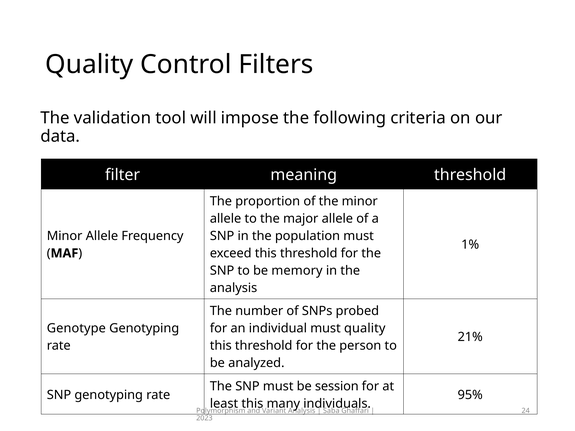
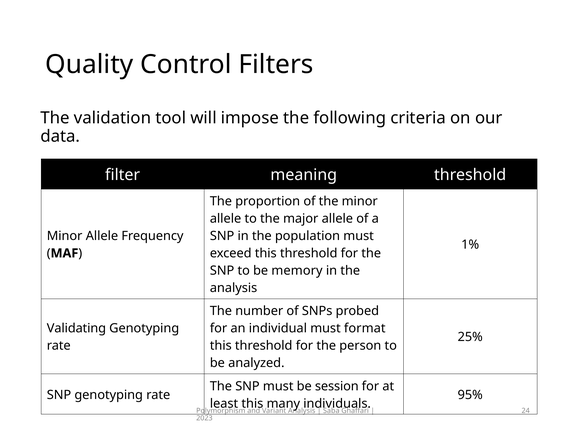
Genotype: Genotype -> Validating (76, 329)
must quality: quality -> format (365, 329)
21%: 21% -> 25% (470, 337)
